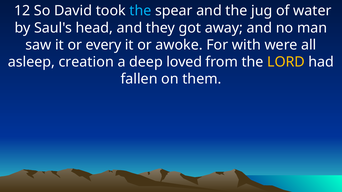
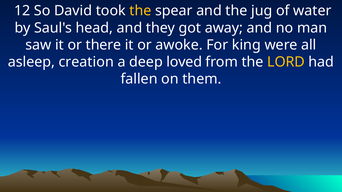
the colour: light blue -> yellow (140, 11)
every: every -> there (103, 45)
with: with -> king (246, 45)
